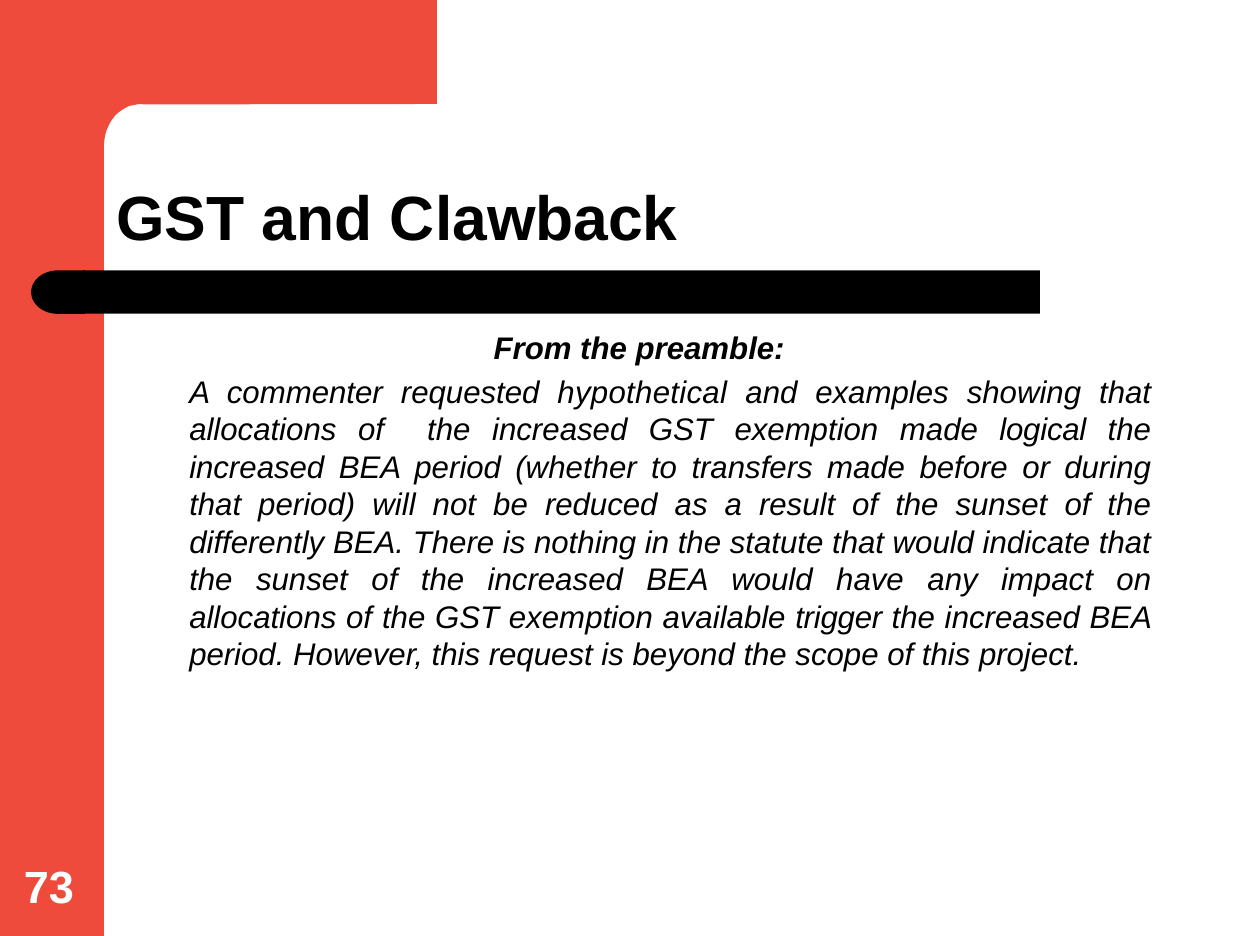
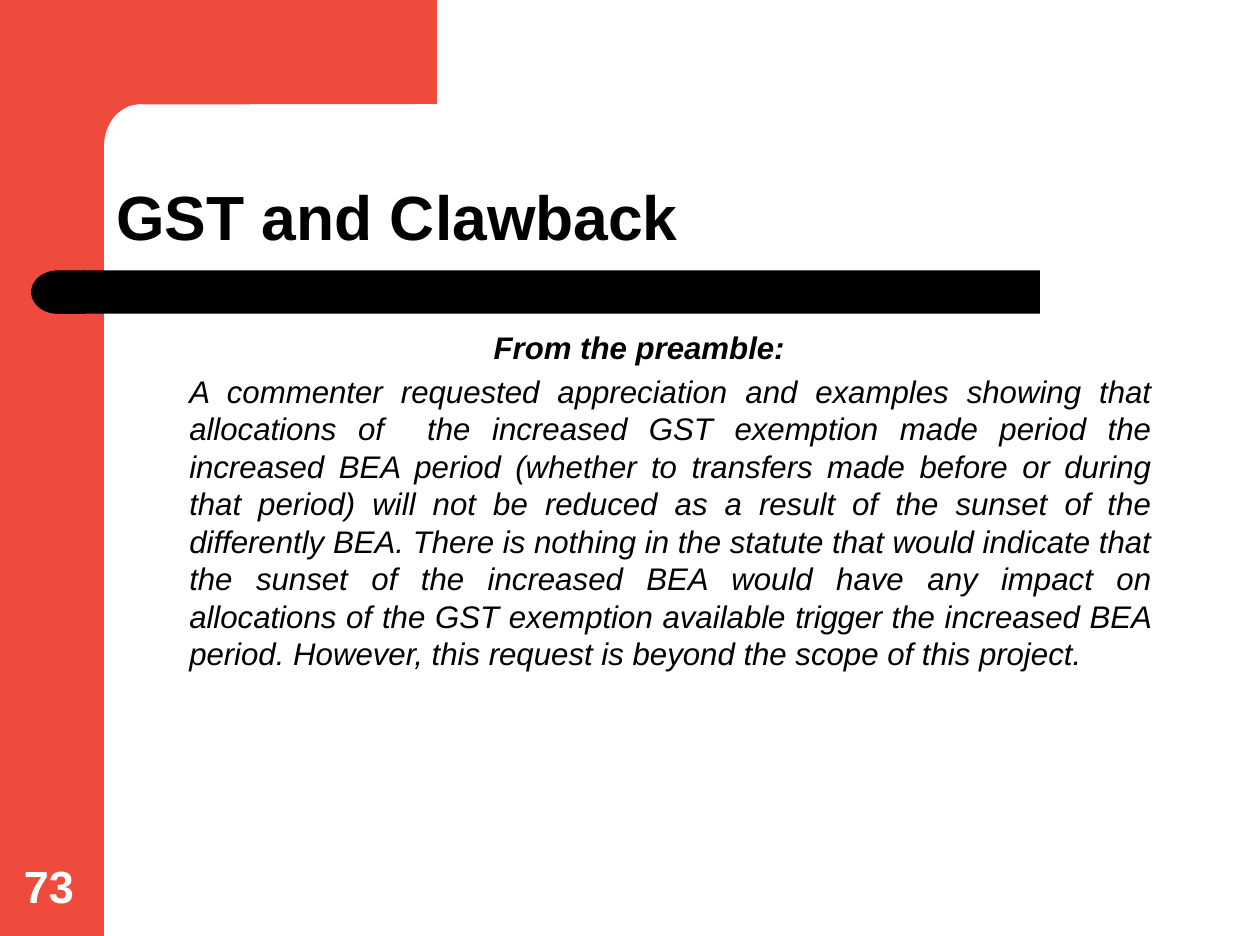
hypothetical: hypothetical -> appreciation (642, 393)
made logical: logical -> period (1043, 431)
